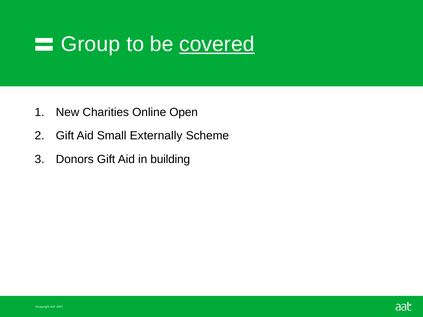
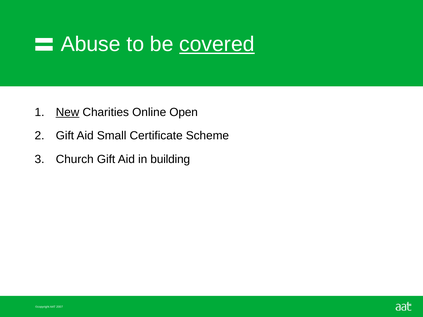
Group: Group -> Abuse (91, 44)
New underline: none -> present (68, 112)
Externally: Externally -> Certificate (156, 136)
Donors: Donors -> Church (75, 159)
